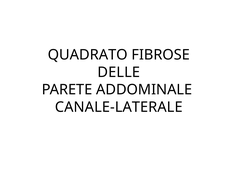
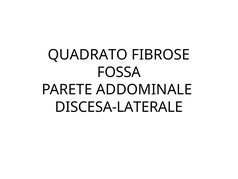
DELLE: DELLE -> FOSSA (119, 72)
CANALE-LATERALE: CANALE-LATERALE -> DISCESA-LATERALE (119, 107)
